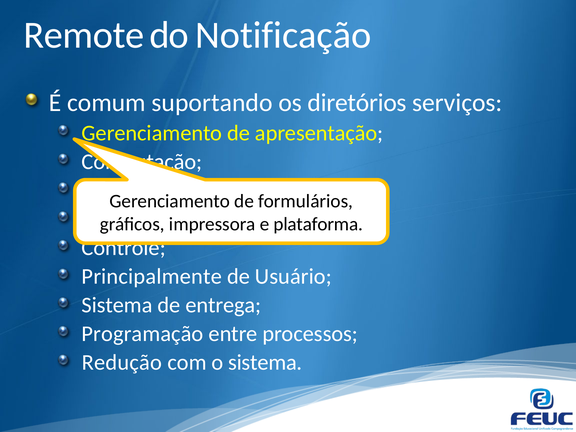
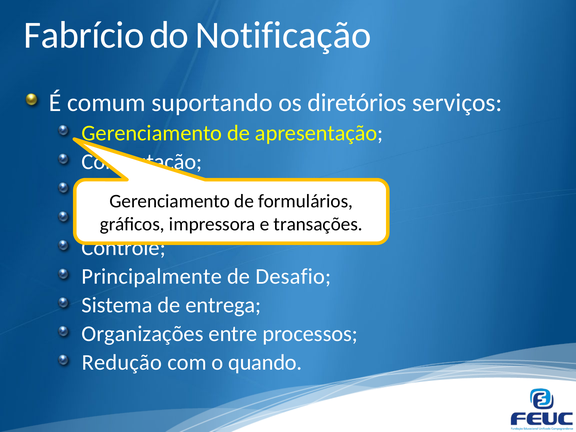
Remote: Remote -> Fabrício (84, 35)
plataforma: plataforma -> transações (318, 224)
Usuário: Usuário -> Desafio (293, 276)
Programação: Programação -> Organizações (143, 334)
o sistema: sistema -> quando (265, 363)
